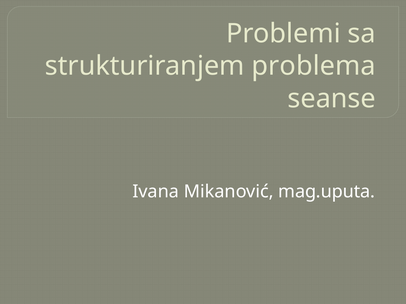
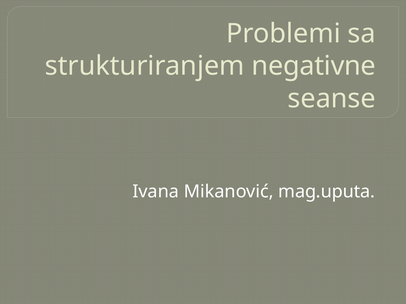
problema: problema -> negativne (314, 66)
